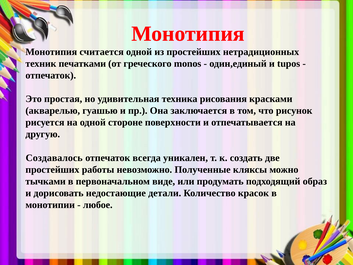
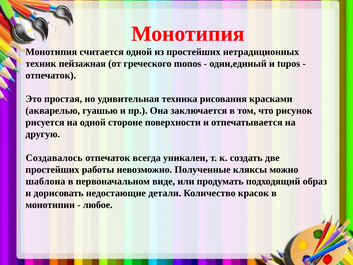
печатками: печатками -> пейзажная (82, 63)
тычками: тычками -> шаблона (45, 181)
